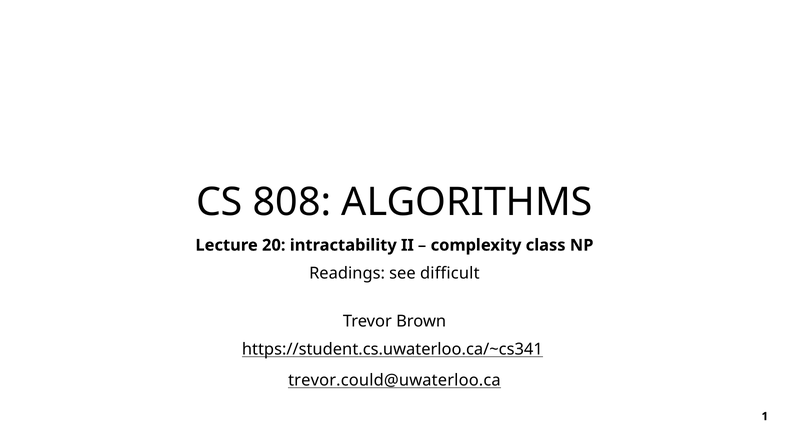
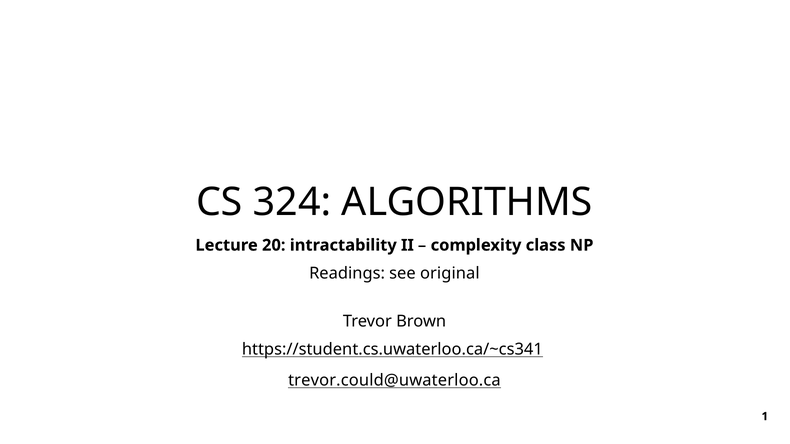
808: 808 -> 324 (292, 203)
difficult: difficult -> original (450, 274)
